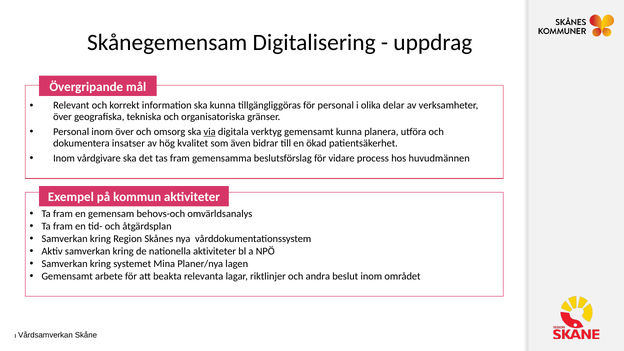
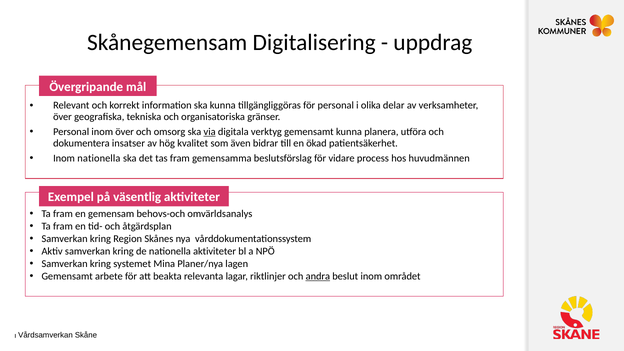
Inom vårdgivare: vårdgivare -> nationella (99, 158)
kommun: kommun -> väsentlig (137, 197)
andra underline: none -> present (318, 276)
